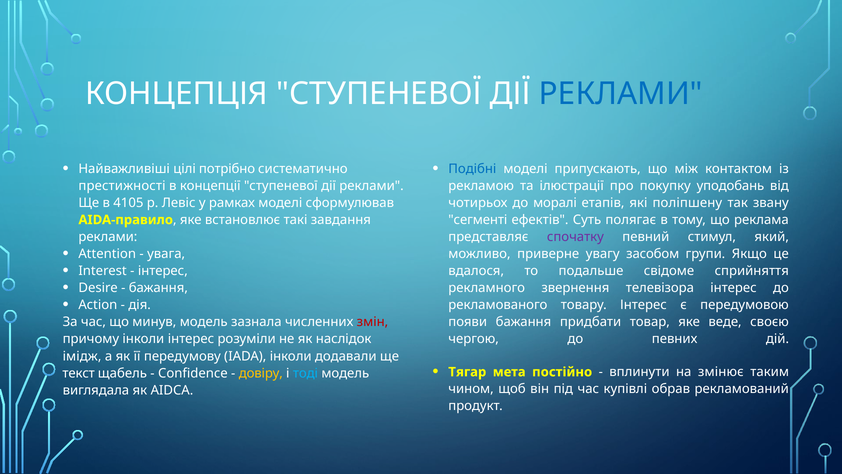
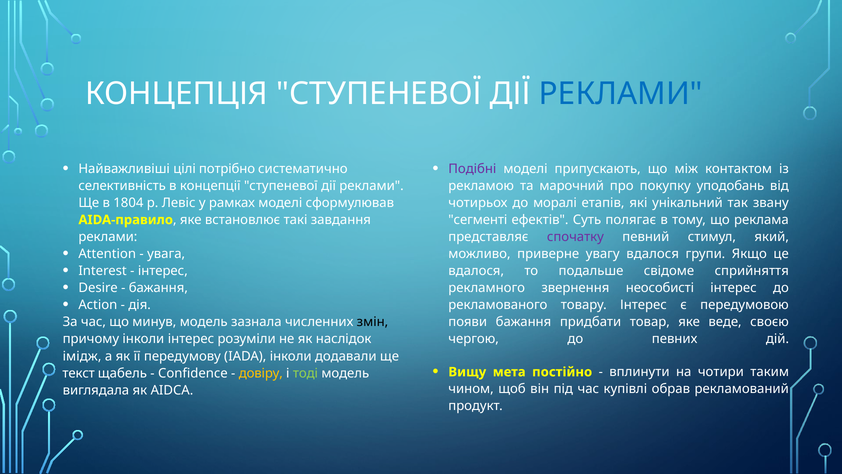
Подібні colour: blue -> purple (472, 169)
престижності: престижності -> селективність (122, 186)
ілюстрації: ілюстрації -> марочний (572, 186)
4105: 4105 -> 1804 (128, 203)
поліпшену: поліпшену -> унікальний (687, 203)
увагу засобом: засобом -> вдалося (653, 254)
телевізора: телевізора -> неособисті (660, 288)
змін colour: red -> black (372, 322)
Тягар: Тягар -> Вищу (467, 372)
змінює: змінює -> чотири (721, 372)
тоді colour: light blue -> light green (305, 373)
